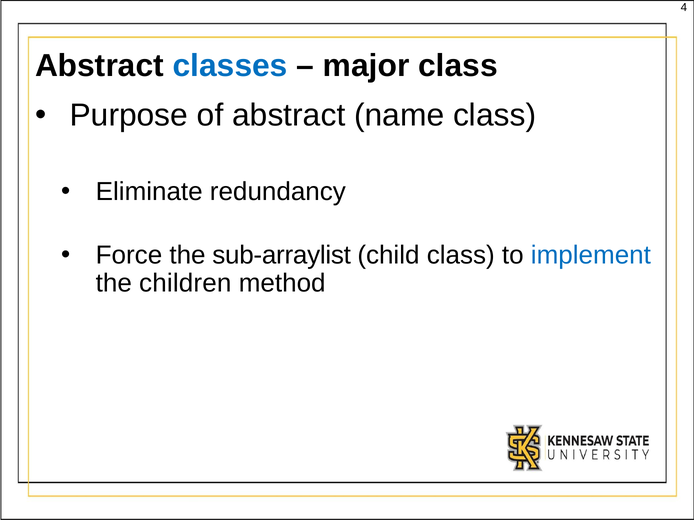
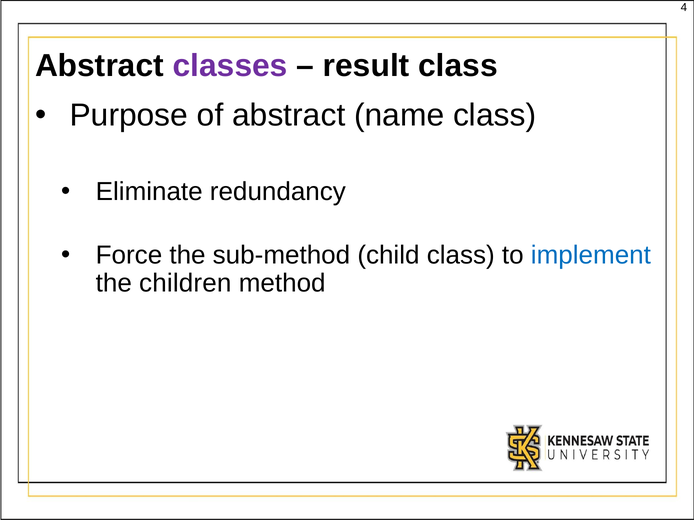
classes colour: blue -> purple (230, 66)
major: major -> result (366, 66)
sub-arraylist: sub-arraylist -> sub-method (281, 256)
